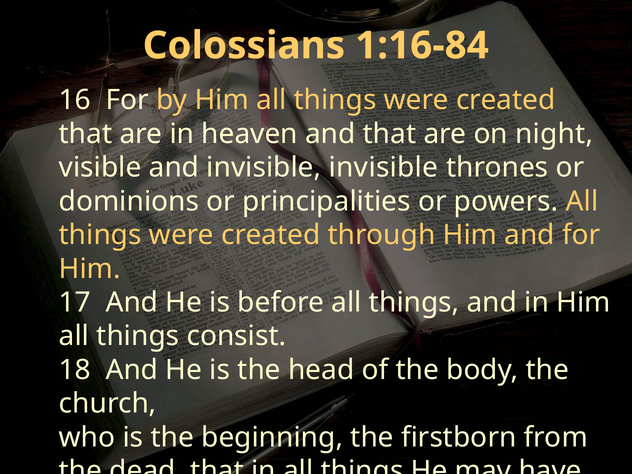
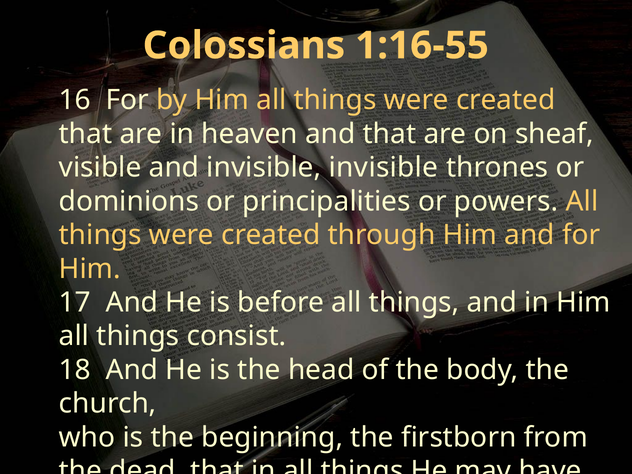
1:16-84: 1:16-84 -> 1:16-55 (422, 46)
night: night -> sheaf (554, 134)
